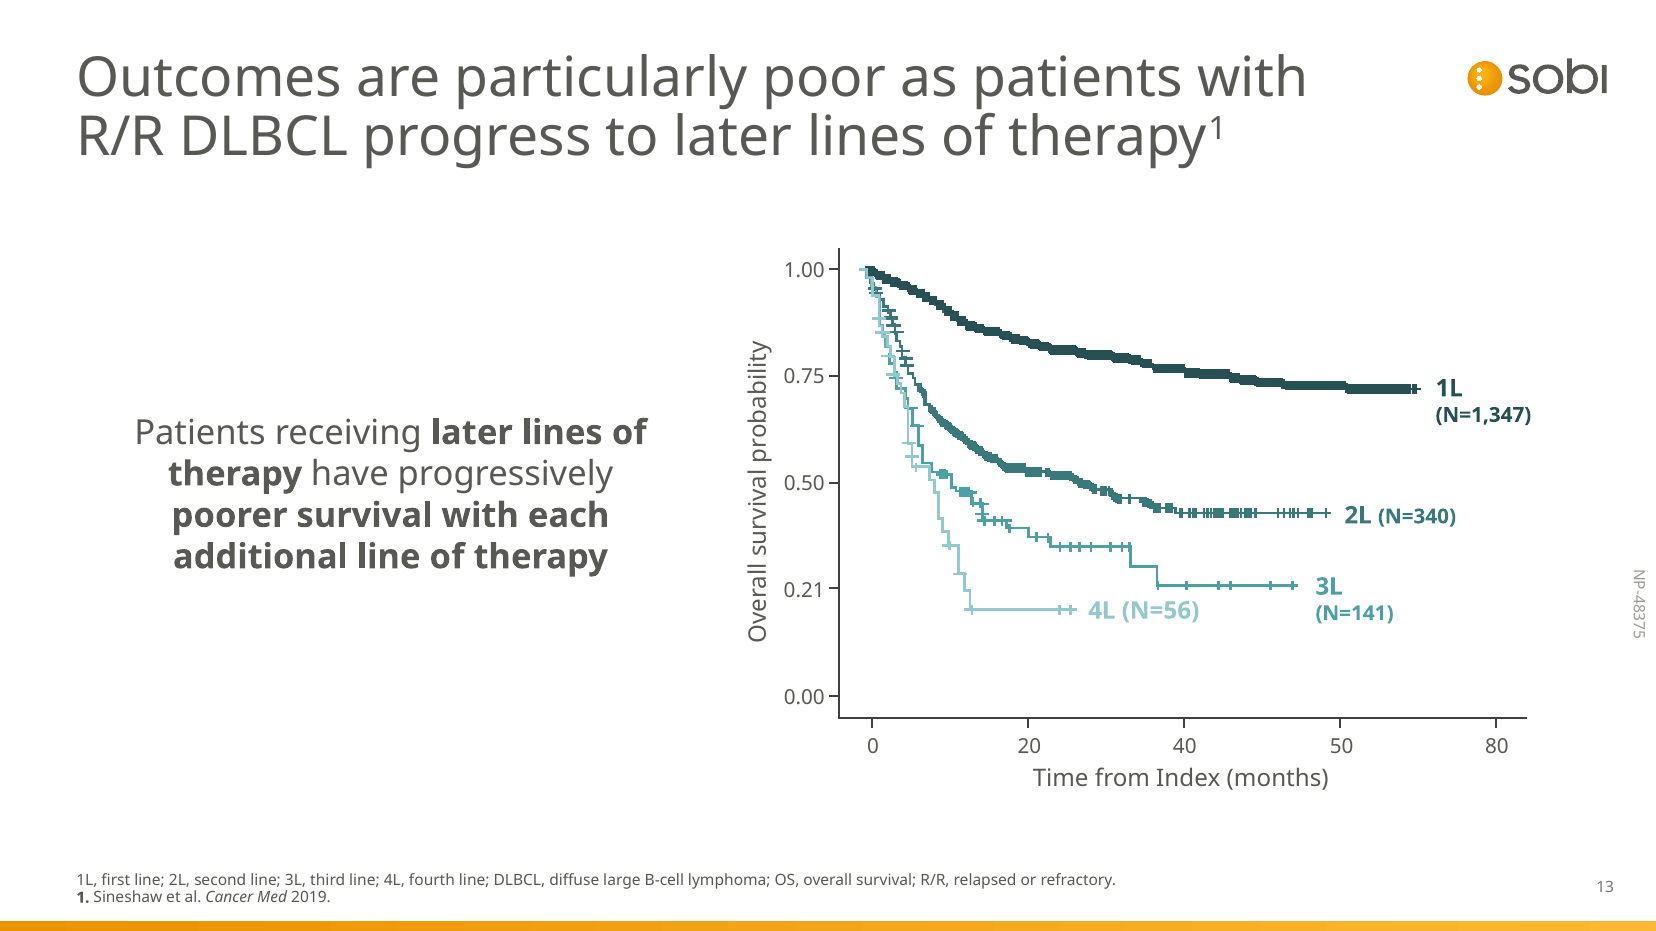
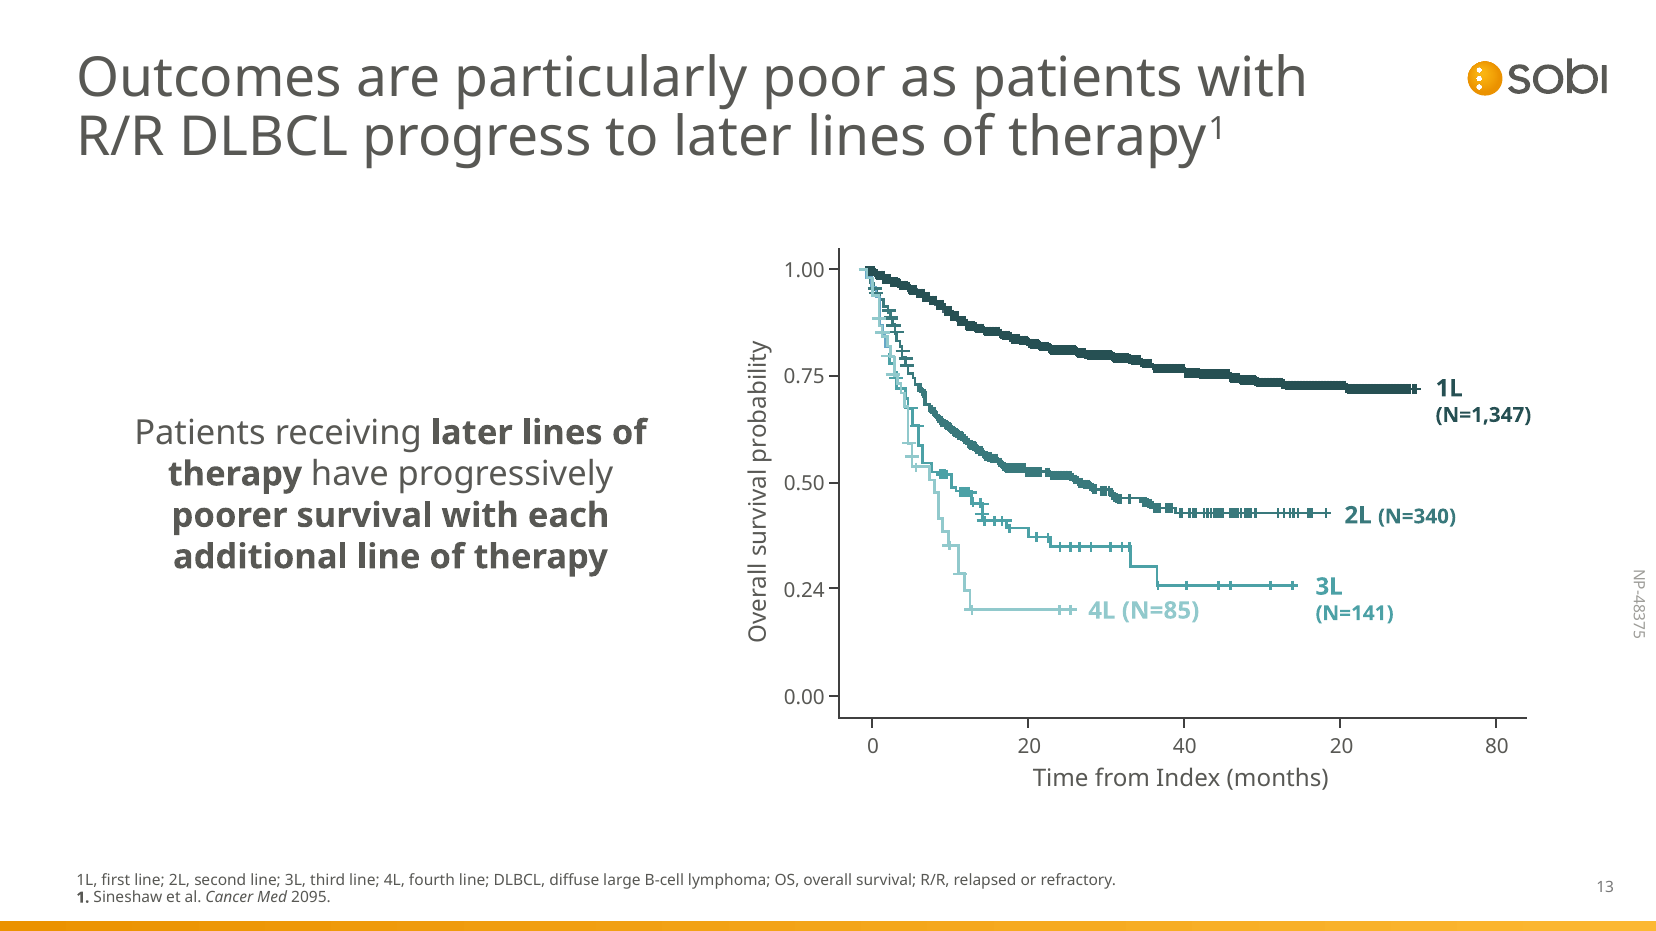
0.21: 0.21 -> 0.24 (804, 591)
N=56: N=56 -> N=85 (1161, 611)
40 50: 50 -> 20 (1342, 747)
2019: 2019 -> 2095 (311, 898)
